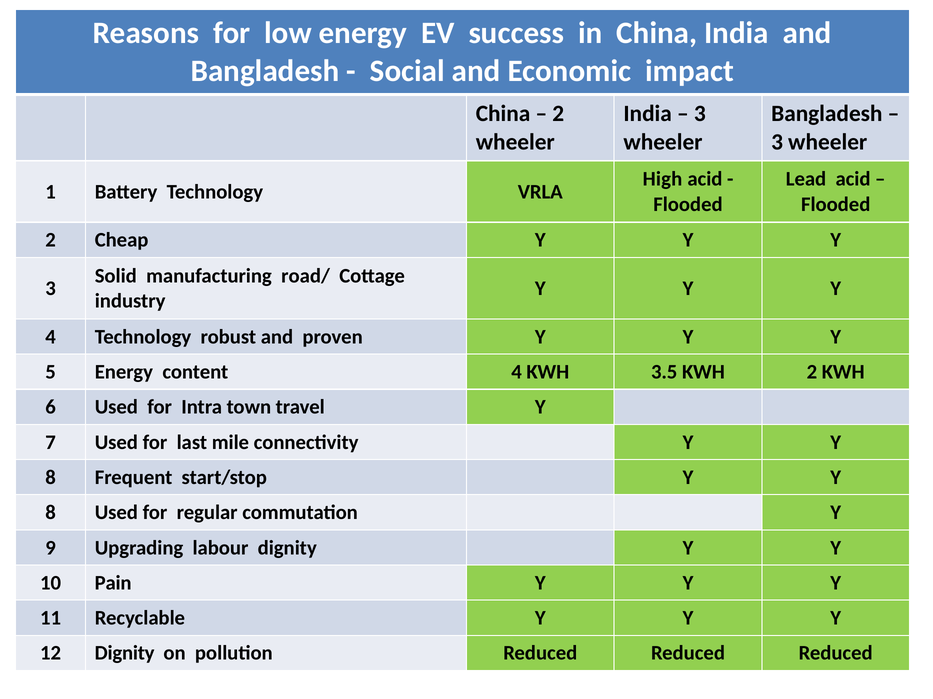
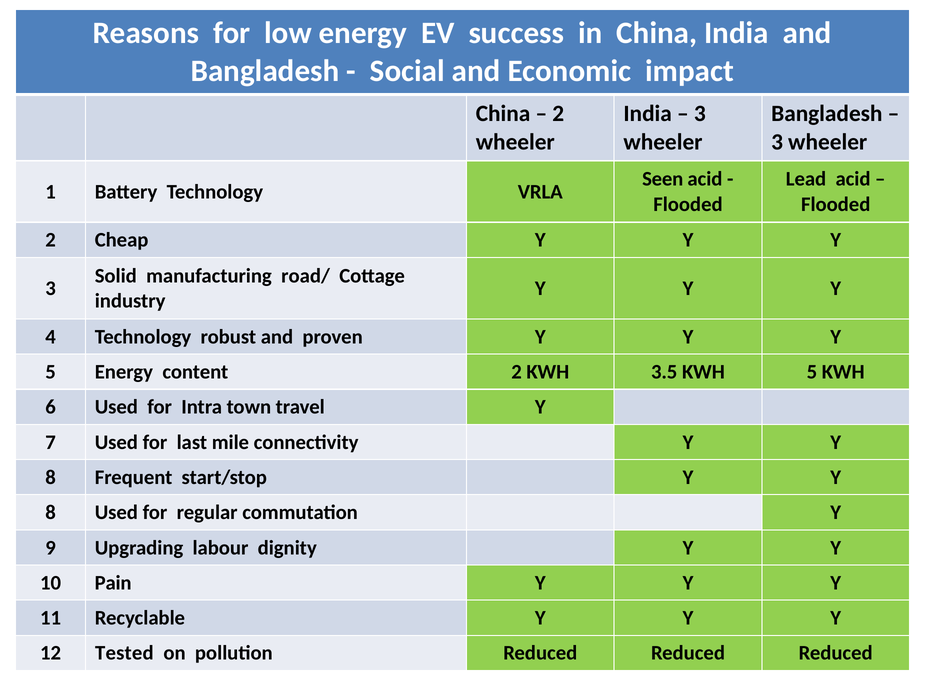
High: High -> Seen (663, 179)
content 4: 4 -> 2 (517, 372)
KWH 2: 2 -> 5 (812, 372)
12 Dignity: Dignity -> Tested (124, 654)
